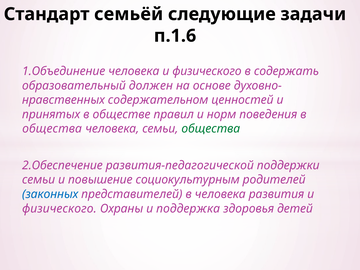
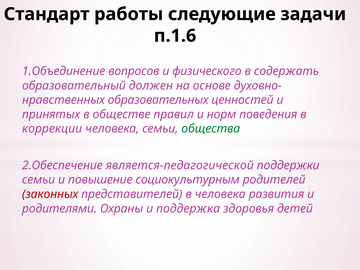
семьёй: семьёй -> работы (129, 14)
1.Объединение человека: человека -> вопросов (134, 71)
содержательном: содержательном -> образовательных (158, 100)
общества: общества -> коррекции (52, 129)
развития-педагогической: развития-педагогической -> является-педагогической (180, 165)
законных colour: blue -> red (50, 194)
физического: физического -> родителями (60, 209)
